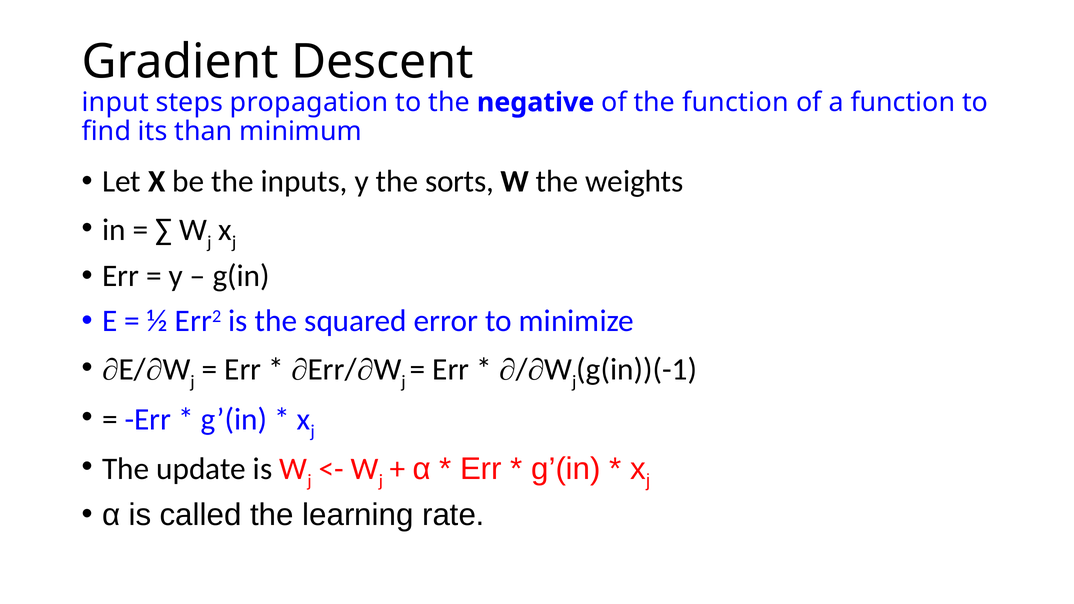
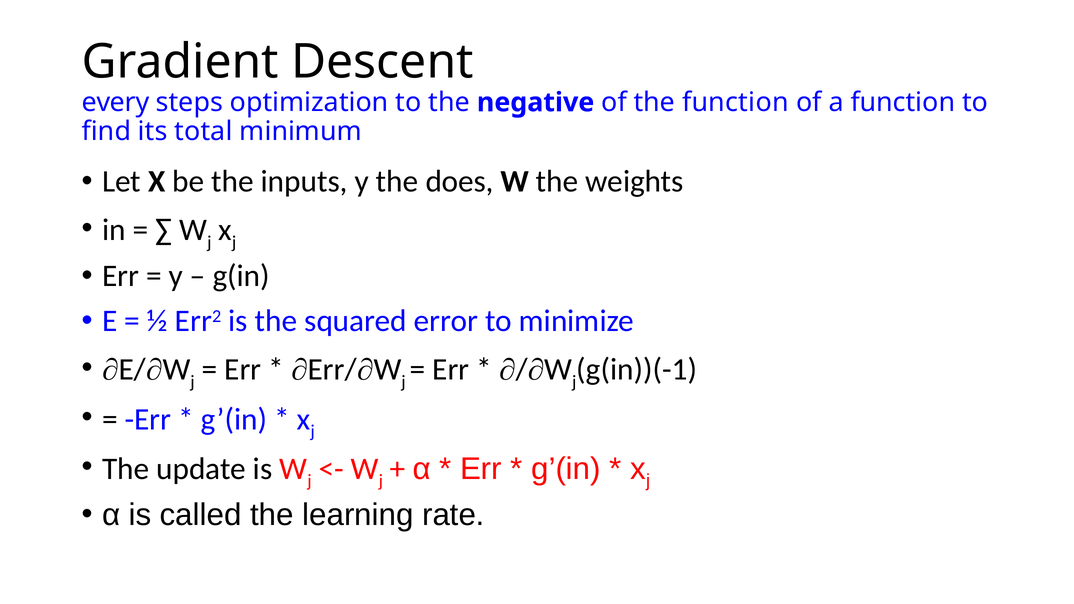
input: input -> every (116, 102)
propagation: propagation -> optimization (309, 102)
than: than -> total (203, 131)
sorts: sorts -> does (459, 182)
